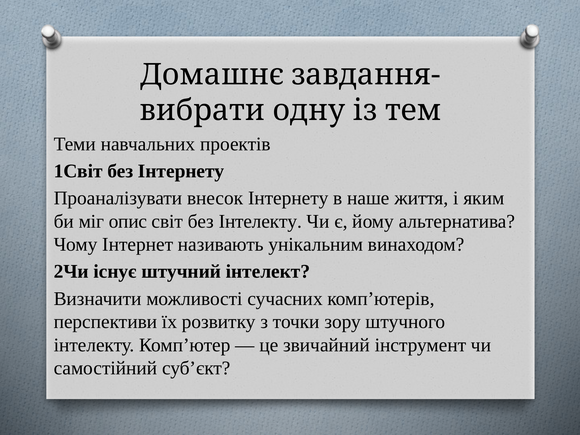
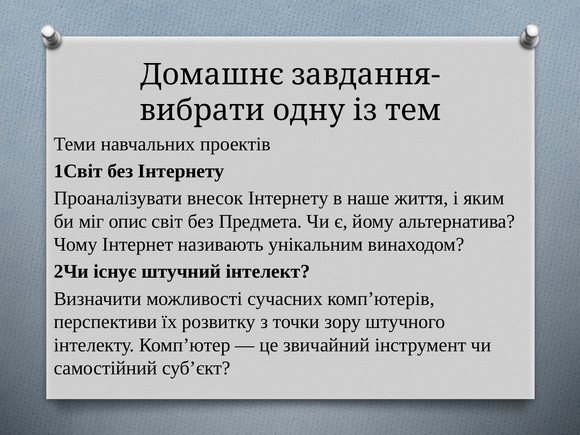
без Інтелекту: Інтелекту -> Предмета (260, 221)
